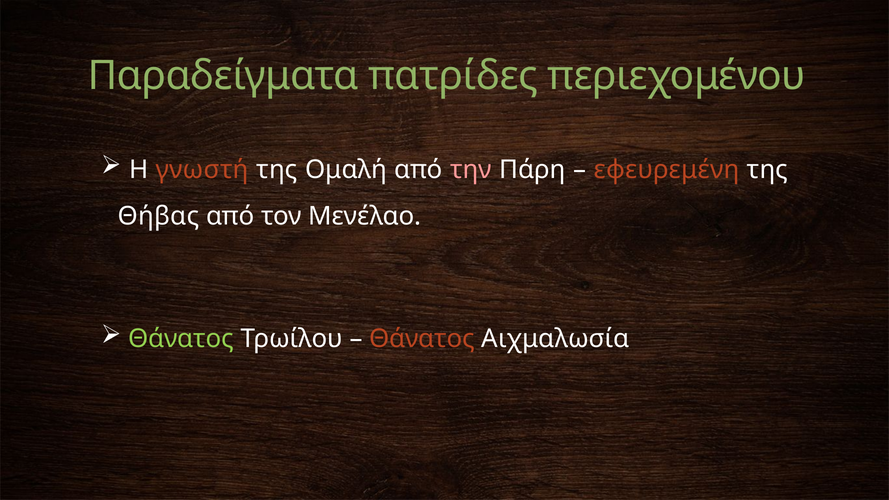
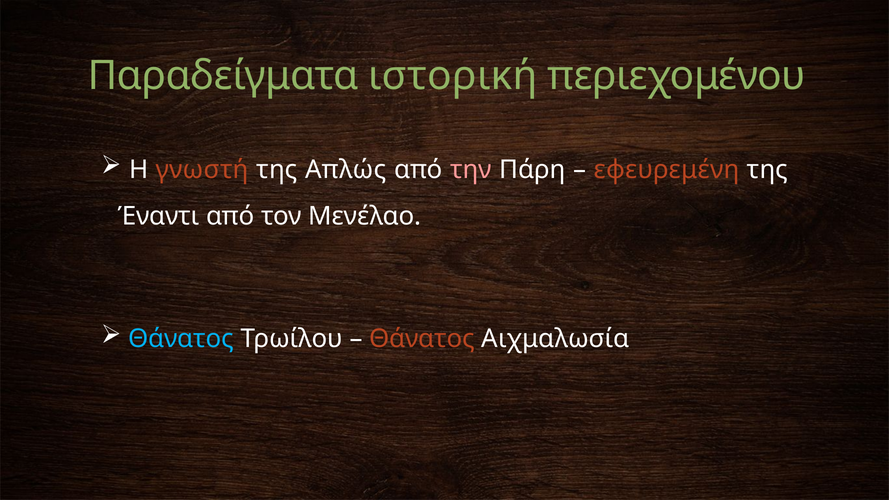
πατρίδες: πατρίδες -> ιστορική (453, 76)
Ομαλή: Ομαλή -> Απλώς (346, 170)
Θήβας: Θήβας -> Έναντι (159, 216)
Θάνατος colour: light green -> light blue (181, 339)
